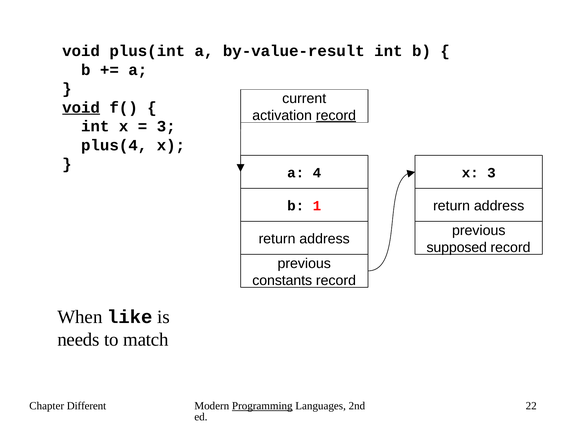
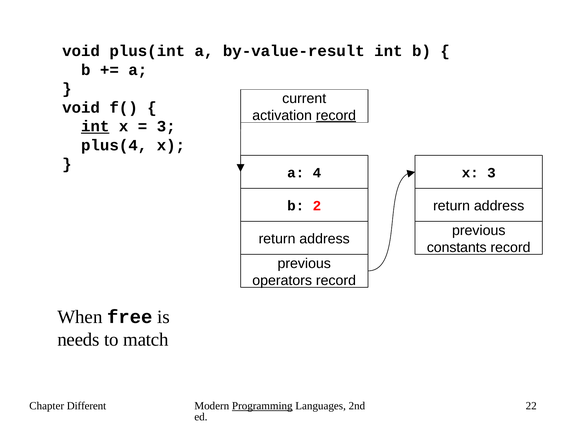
void underline: present -> none (81, 108)
int underline: none -> present (95, 127)
1: 1 -> 2 (317, 206)
supposed: supposed -> constants (457, 248)
constants: constants -> operators (282, 281)
like: like -> free (130, 317)
